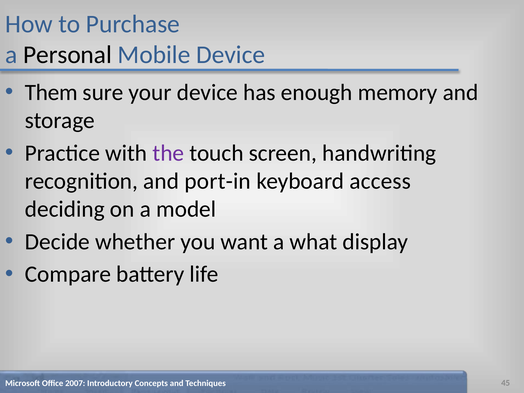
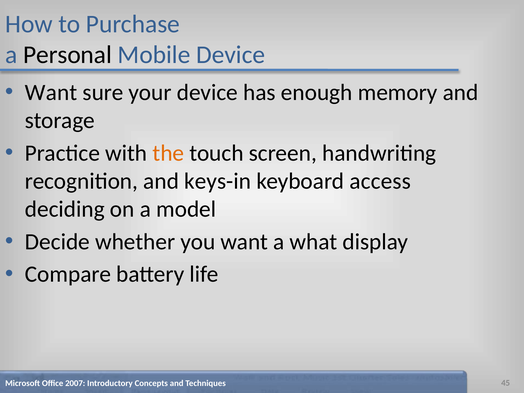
Them: Them -> Want (51, 92)
the colour: purple -> orange (168, 153)
port-in: port-in -> keys-in (218, 181)
